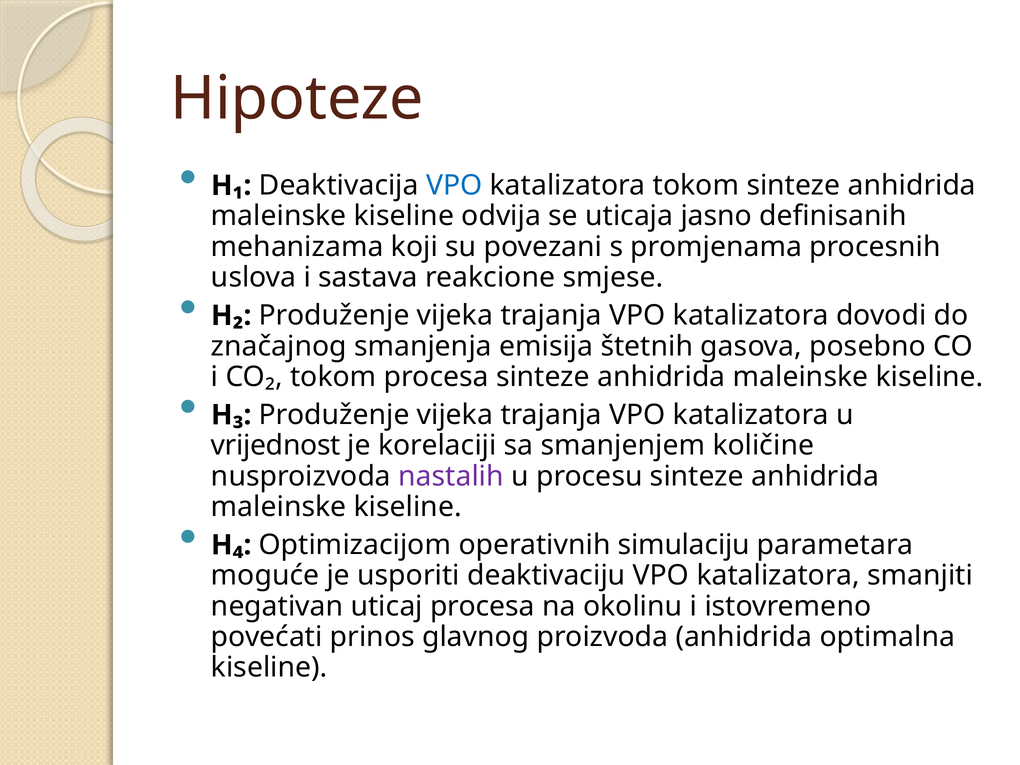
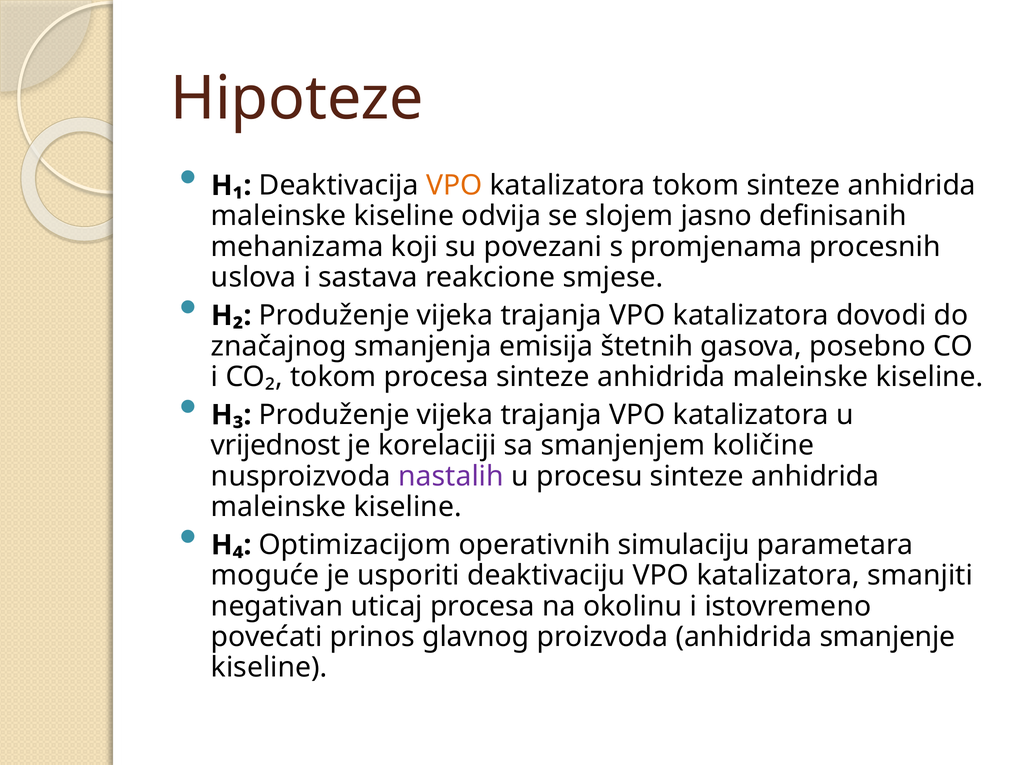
VPO colour: blue -> orange (454, 186)
uticaja: uticaja -> slojem (629, 216)
optimalna: optimalna -> smanjenje (887, 637)
